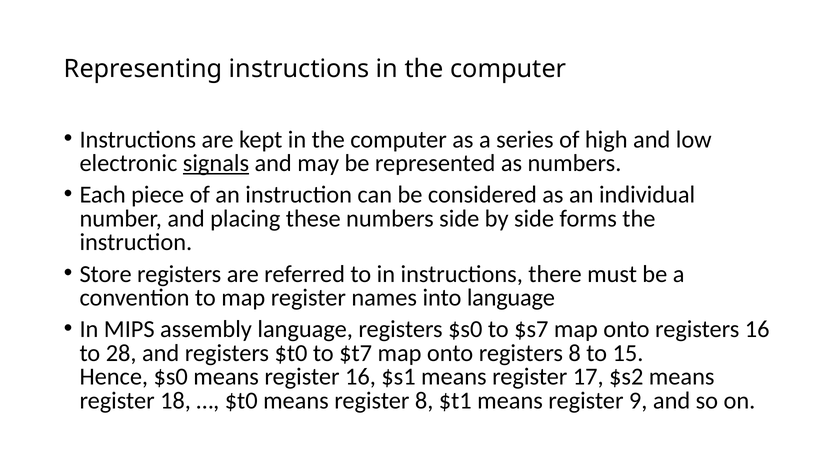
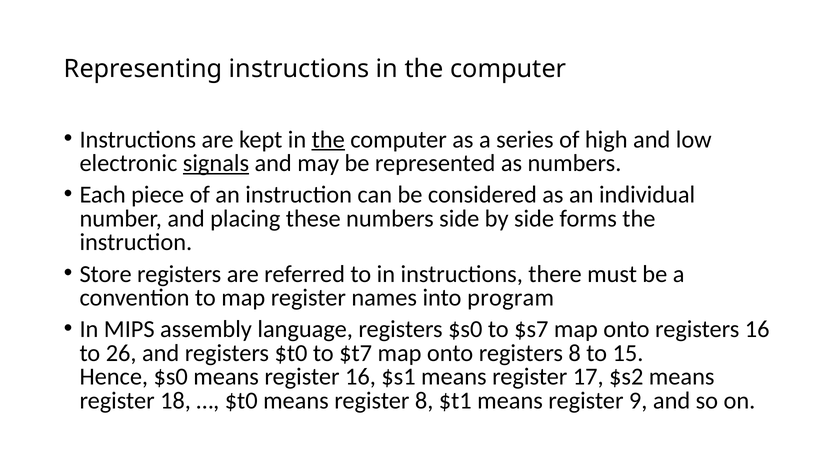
the underline: none -> present (328, 139)
into language: language -> program (511, 298)
28: 28 -> 26 (121, 353)
